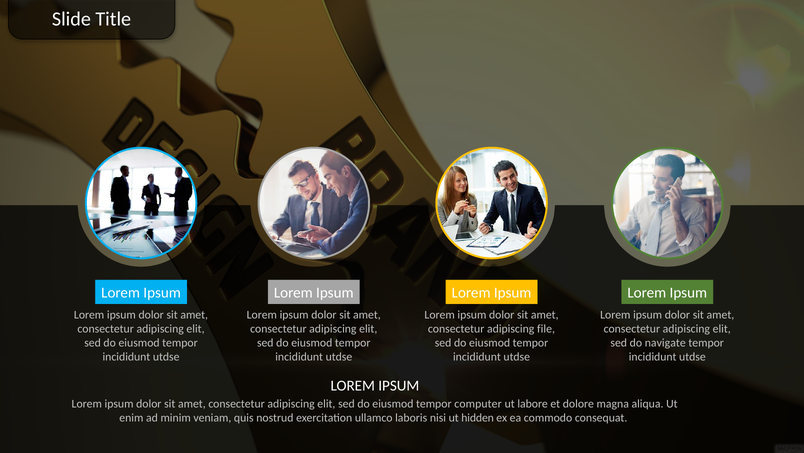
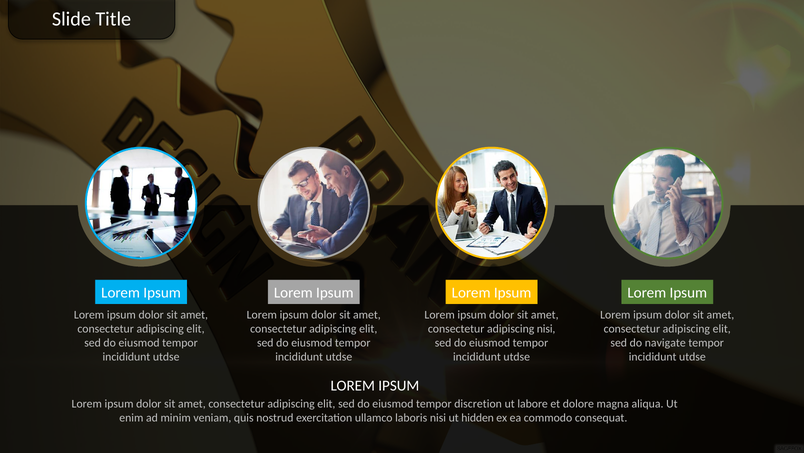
adipiscing file: file -> nisi (546, 328)
computer: computer -> discretion (478, 403)
